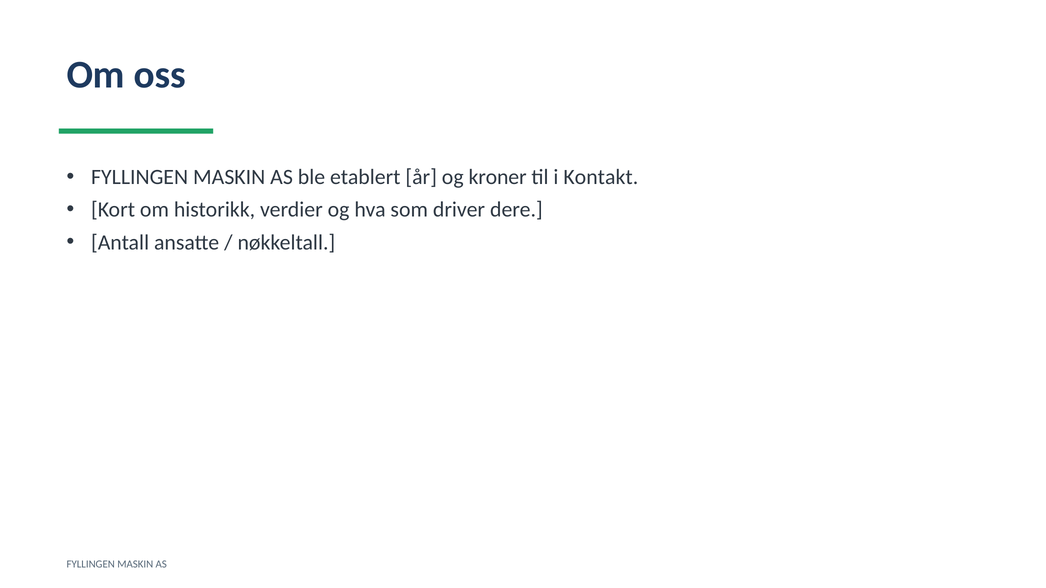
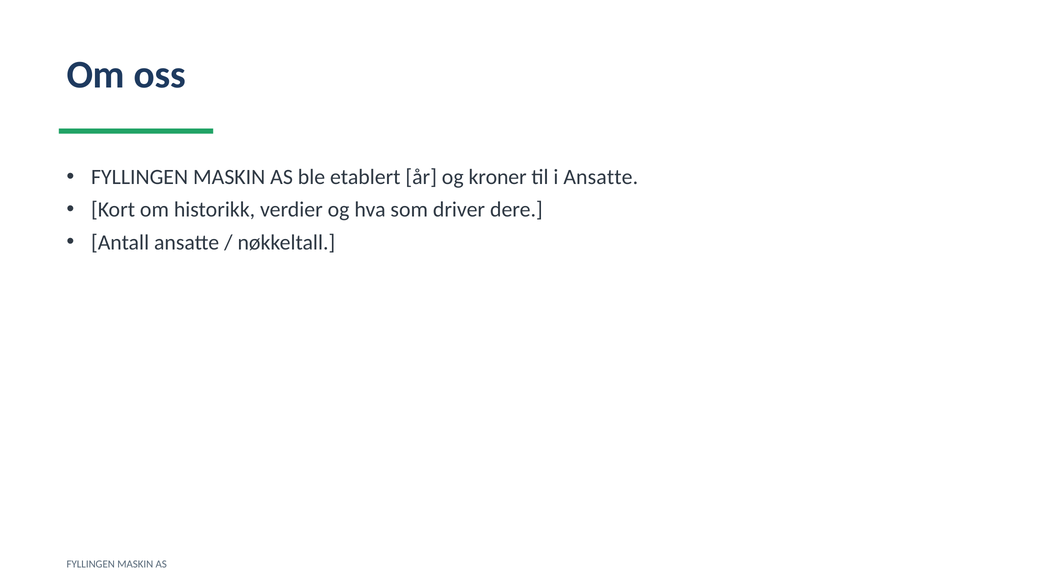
i Kontakt: Kontakt -> Ansatte (601, 177)
